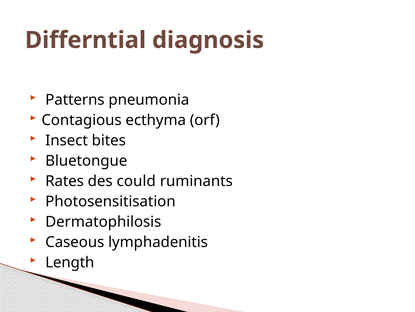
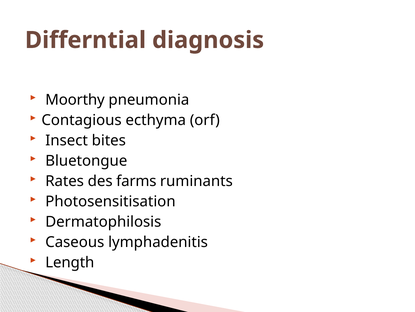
Patterns: Patterns -> Moorthy (75, 100)
could: could -> farms (136, 181)
